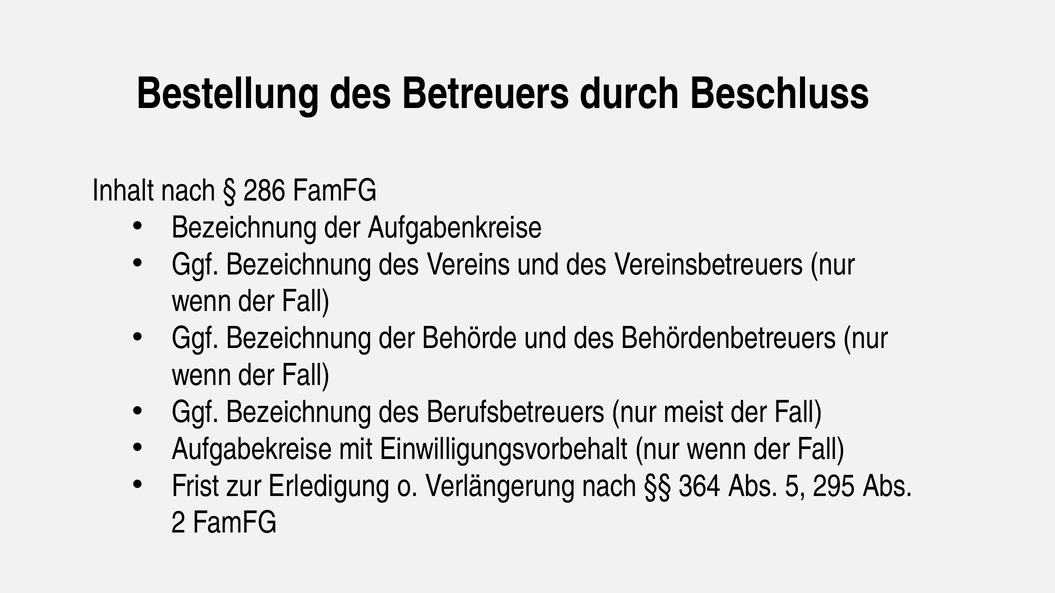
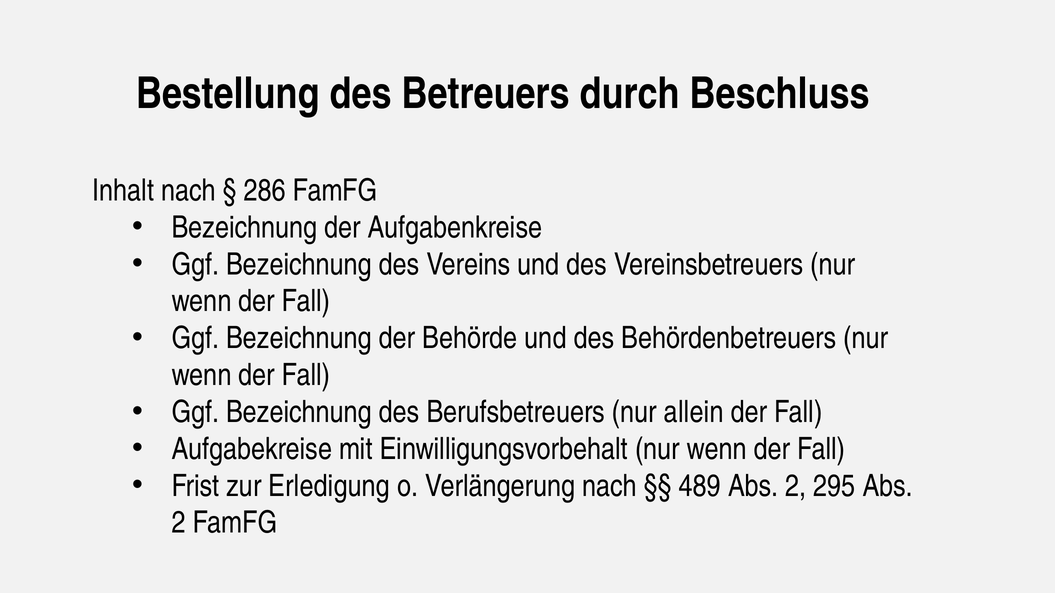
meist: meist -> allein (694, 412)
364: 364 -> 489 (700, 486)
5: 5 -> 2 (796, 486)
